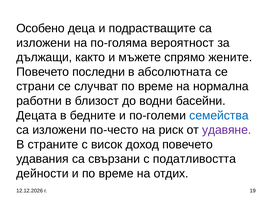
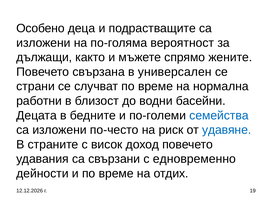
последни: последни -> свързана (99, 72)
абсолютната: абсолютната -> универсален (175, 72)
удавяне colour: purple -> blue (227, 130)
податливостта: податливостта -> едновременно (194, 159)
